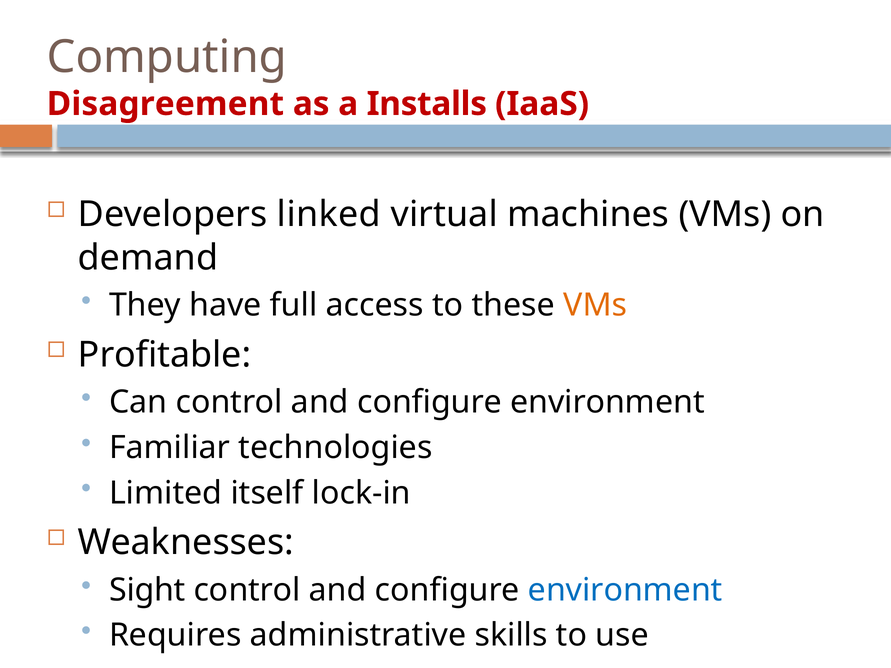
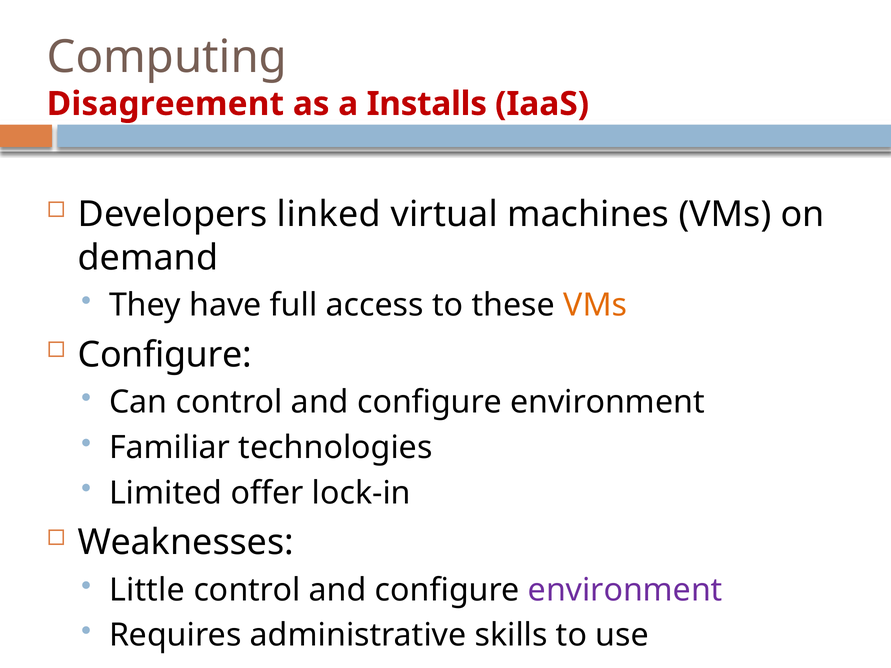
Profitable: Profitable -> Configure (165, 355)
itself: itself -> offer (267, 493)
Sight: Sight -> Little (147, 590)
environment colour: blue -> purple (625, 590)
